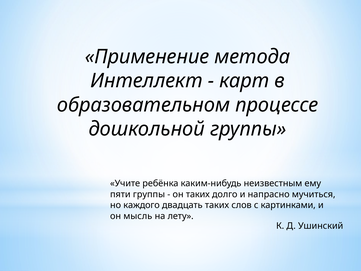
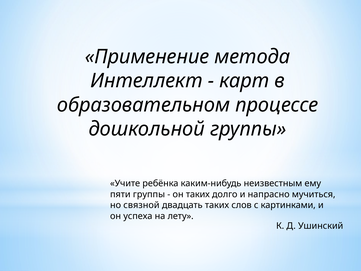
каждого: каждого -> связной (141, 205)
мысль: мысль -> успеха (138, 216)
